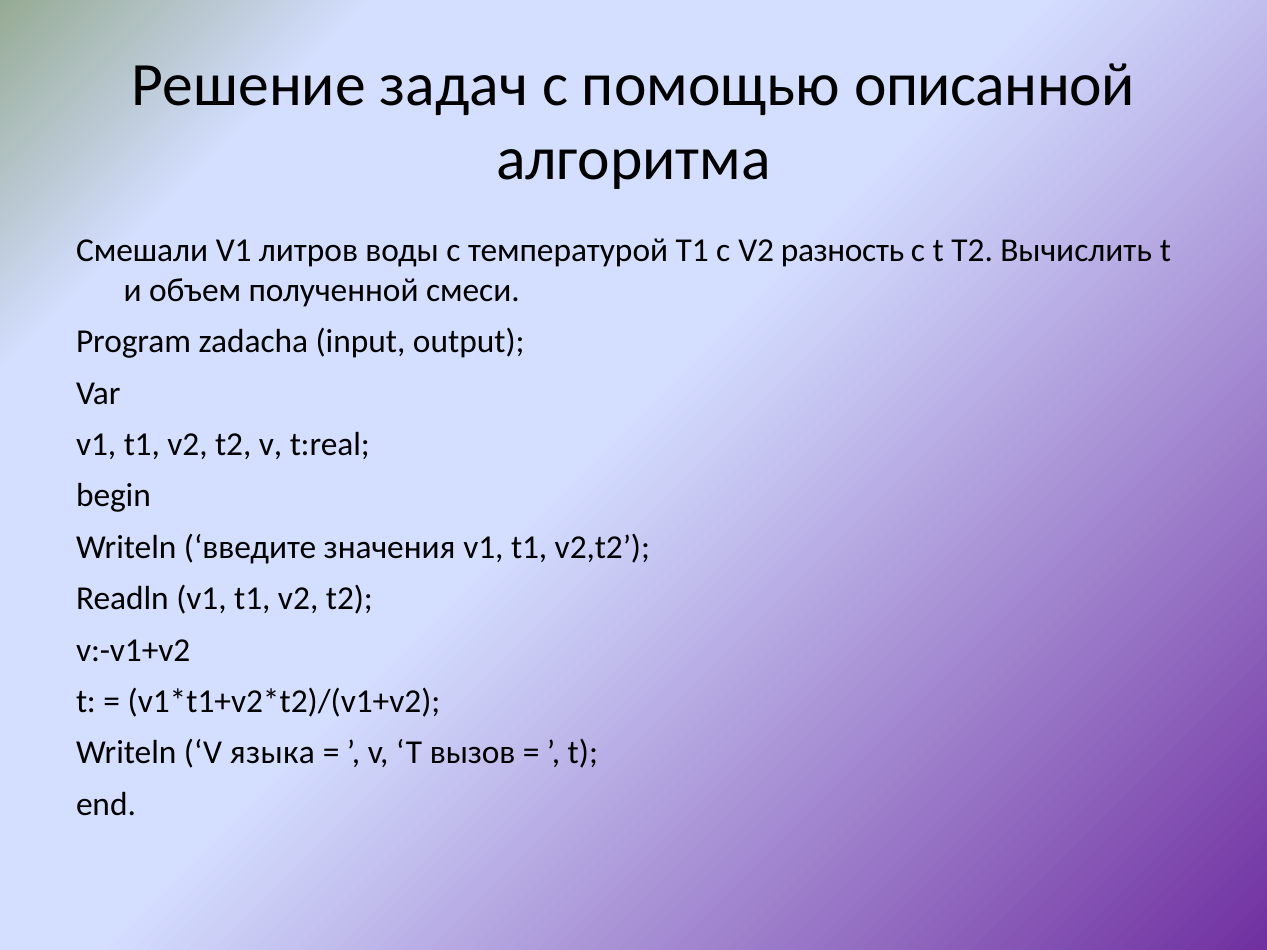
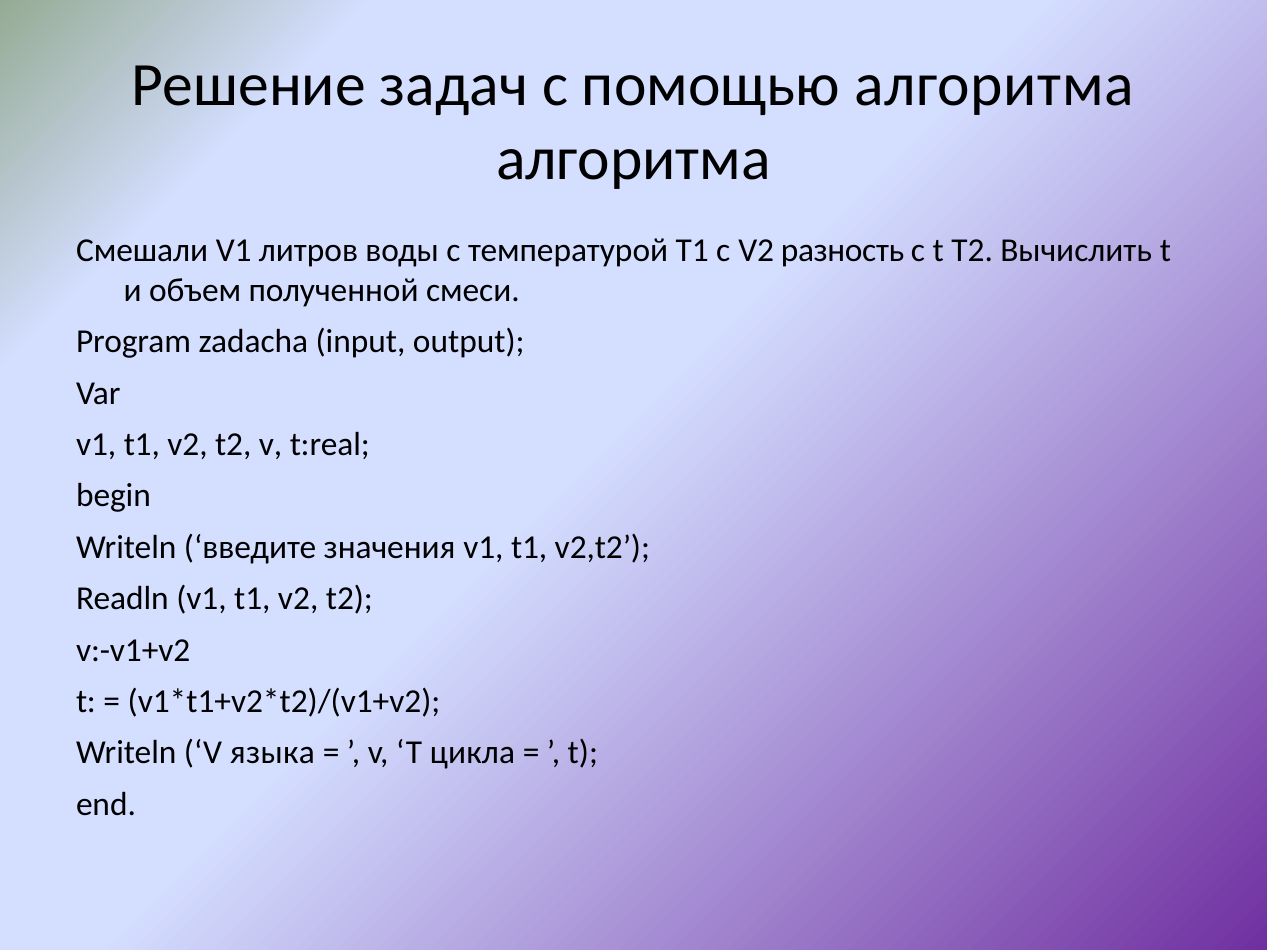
помощью описанной: описанной -> алгоритма (994, 86)
вызов: вызов -> цикла (473, 753)
